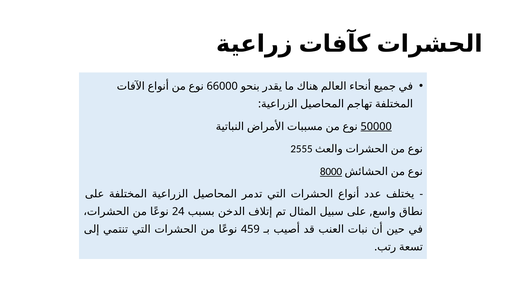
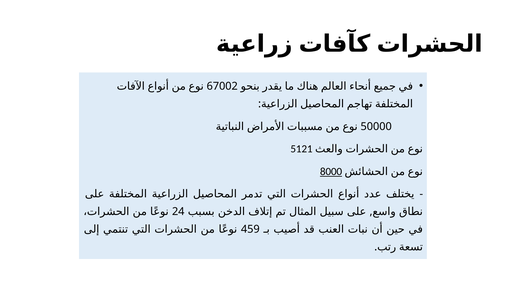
66000: 66000 -> 67002 (222, 86)
50000 underline: present -> none (376, 127)
2555: 2555 -> 5121 (302, 149)
